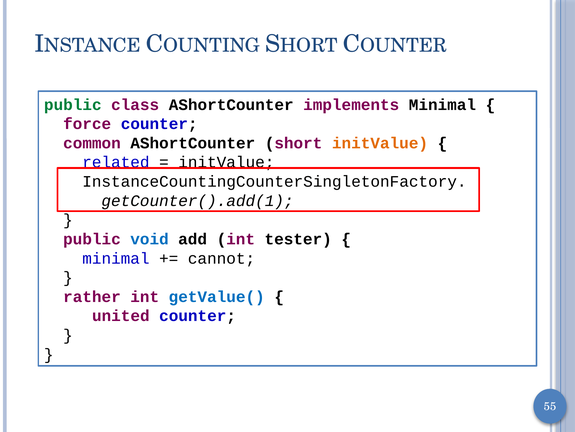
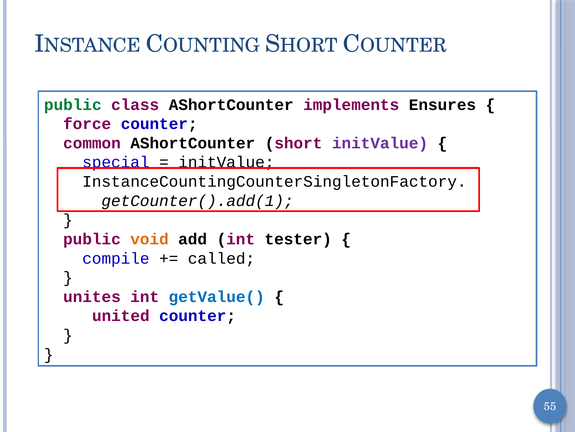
implements Minimal: Minimal -> Ensures (442, 105)
initValue colour: orange -> purple (380, 143)
related: related -> special (116, 162)
void colour: blue -> orange (150, 239)
minimal: minimal -> compile (116, 258)
cannot: cannot -> called (222, 258)
rather: rather -> unites (92, 296)
